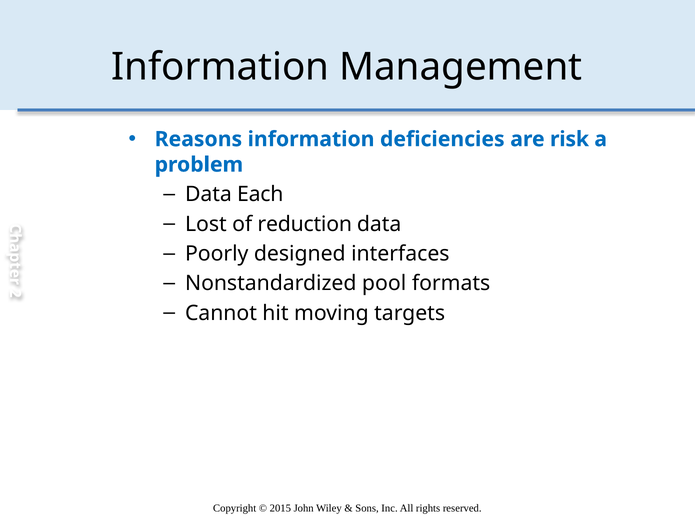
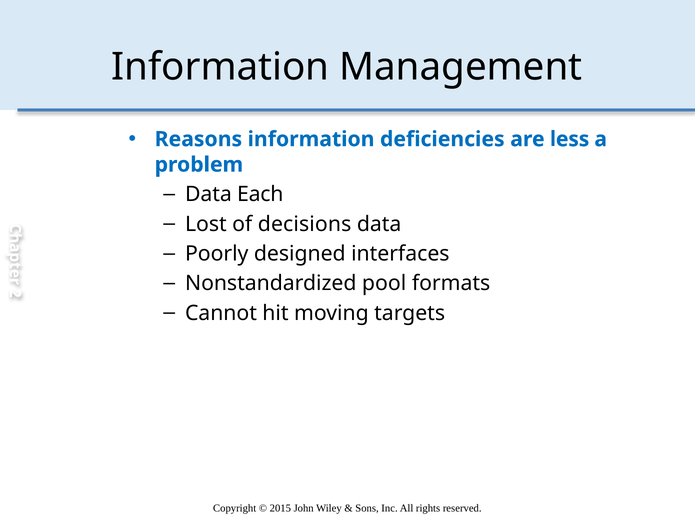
risk: risk -> less (570, 139)
reduction: reduction -> decisions (305, 224)
